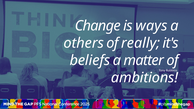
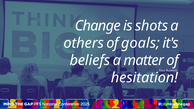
ways: ways -> shots (152, 26)
really: really -> goals (140, 43)
ambitions: ambitions -> hesitation (144, 78)
